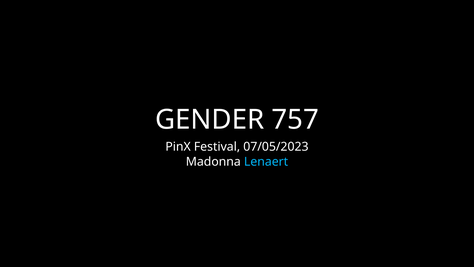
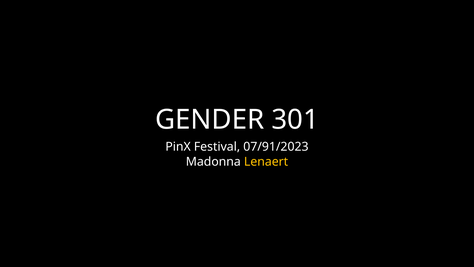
757: 757 -> 301 (295, 119)
07/05/2023: 07/05/2023 -> 07/91/2023 (276, 147)
Lenaert colour: light blue -> yellow (266, 161)
